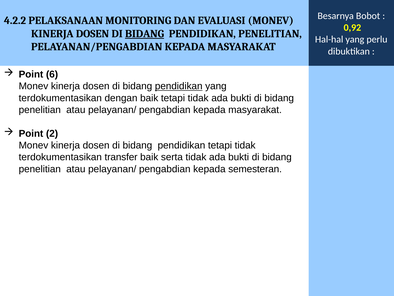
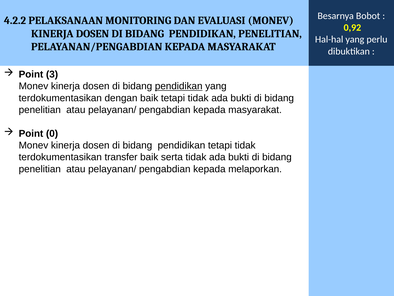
BIDANG underline: present -> none (145, 34)
6: 6 -> 3 (52, 74)
2: 2 -> 0 (52, 133)
semesteran: semesteran -> melaporkan (255, 169)
